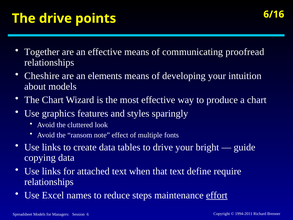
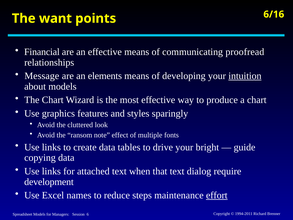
The drive: drive -> want (55, 18)
Together: Together -> Financial (42, 52)
Cheshire: Cheshire -> Message (42, 76)
intuition underline: none -> present (245, 76)
define: define -> dialog (199, 171)
relationships: relationships -> development (49, 182)
